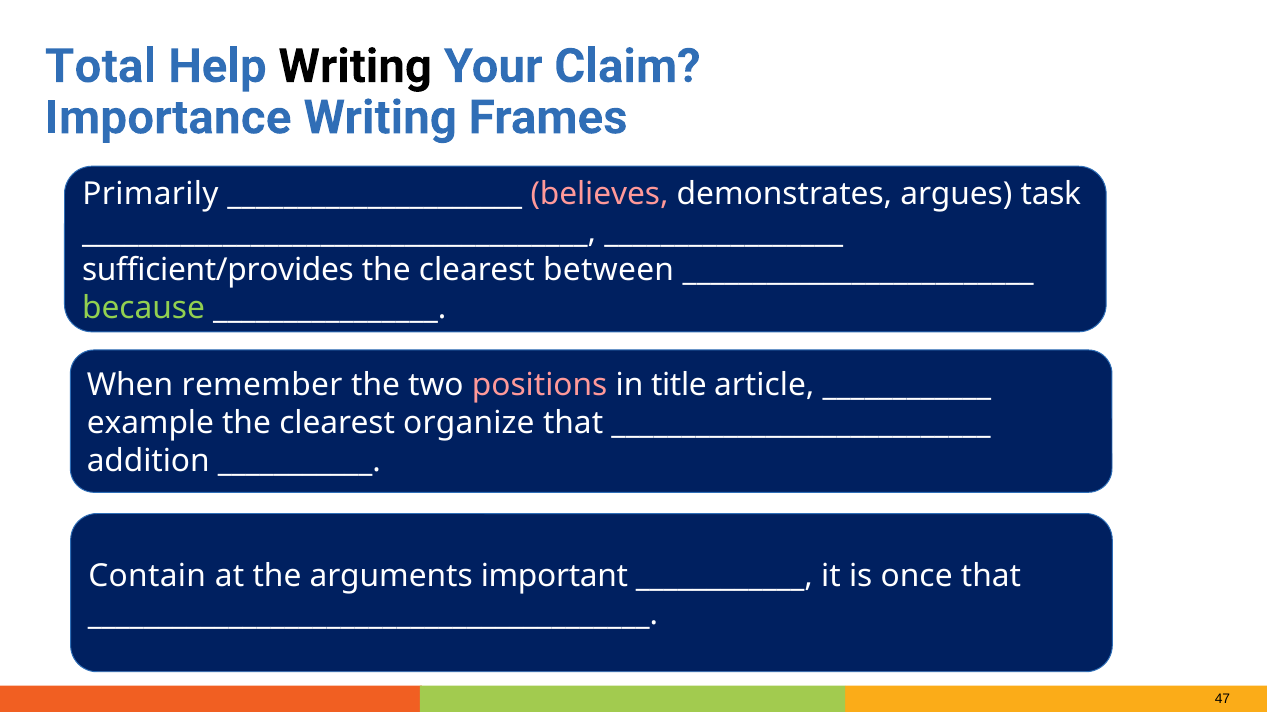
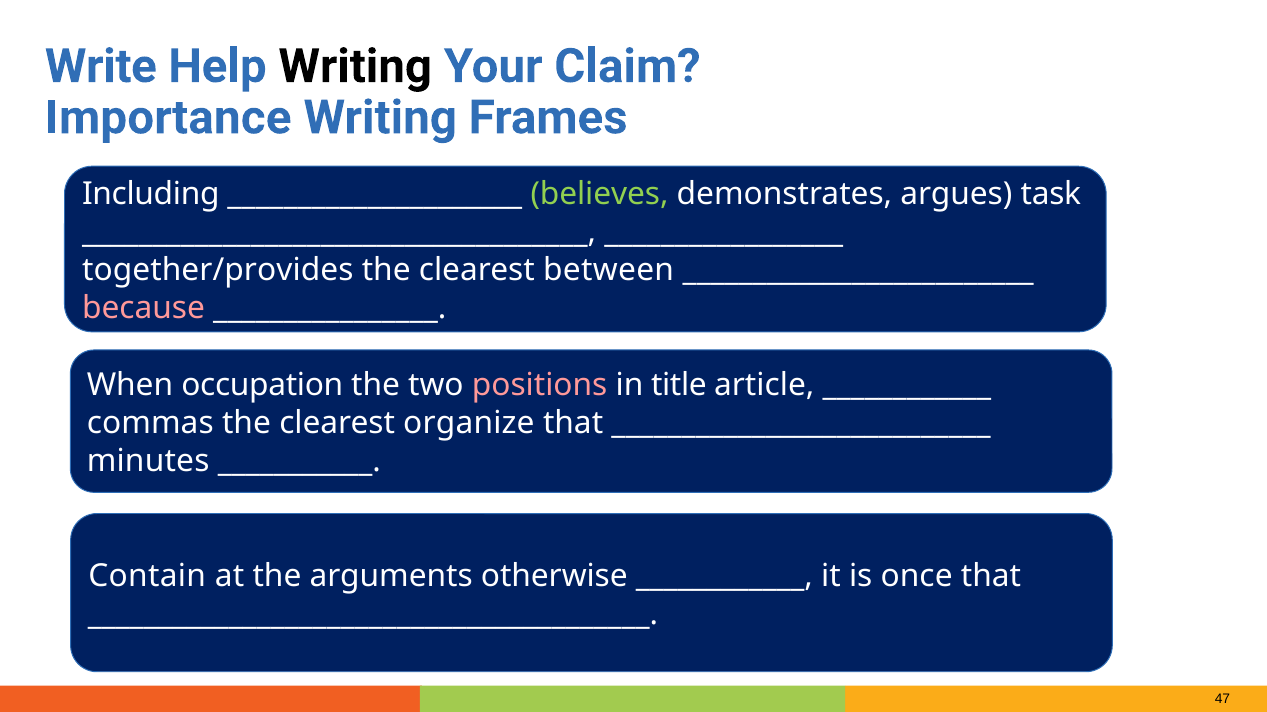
Total: Total -> Write (101, 66)
Primarily: Primarily -> Including (151, 194)
believes colour: pink -> light green (600, 194)
sufficient/provides: sufficient/provides -> together/provides (218, 270)
because colour: light green -> pink (144, 308)
remember: remember -> occupation (262, 386)
example: example -> commas (150, 424)
addition: addition -> minutes (148, 462)
important: important -> otherwise (554, 576)
